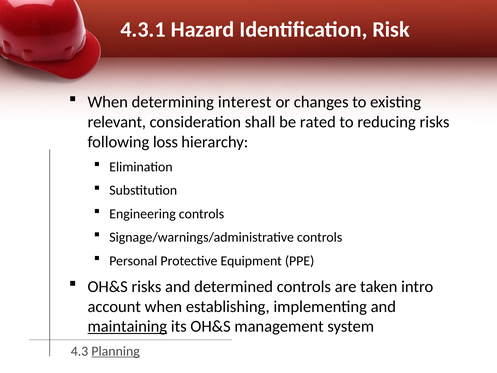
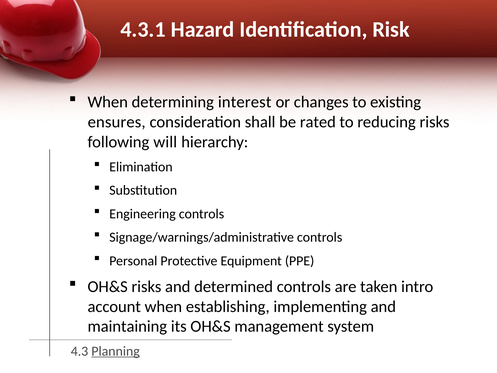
relevant: relevant -> ensures (117, 122)
loss: loss -> will (165, 142)
maintaining underline: present -> none (127, 326)
